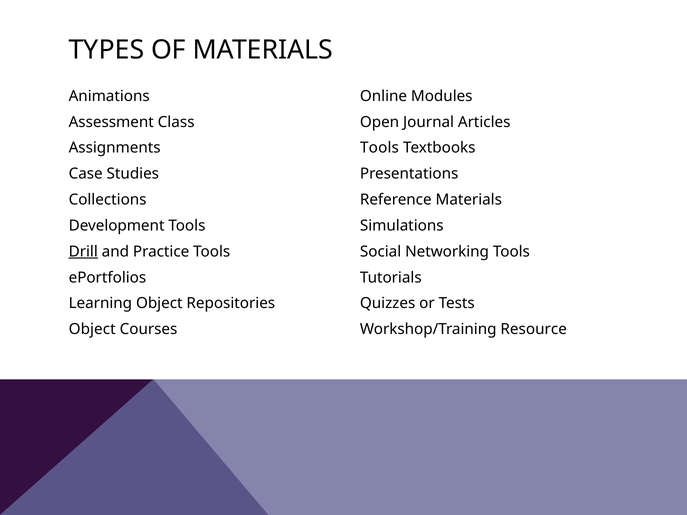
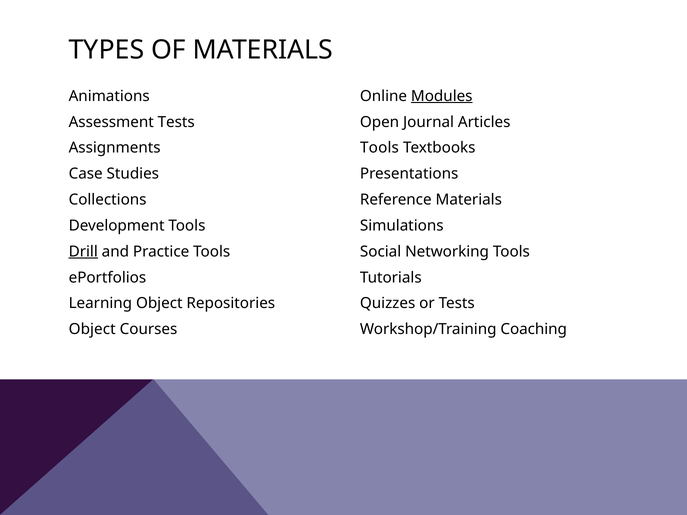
Modules underline: none -> present (442, 96)
Assessment Class: Class -> Tests (176, 122)
Resource: Resource -> Coaching (534, 330)
